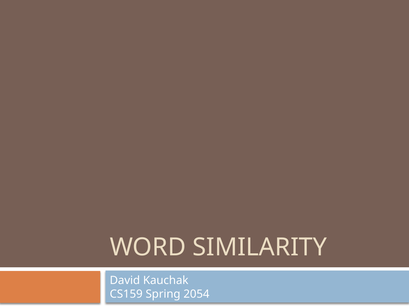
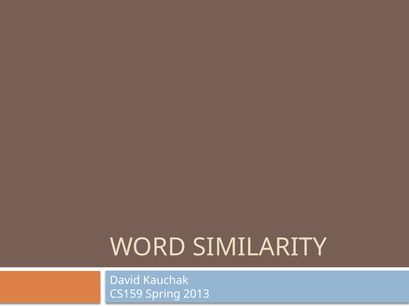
2054: 2054 -> 2013 (196, 294)
